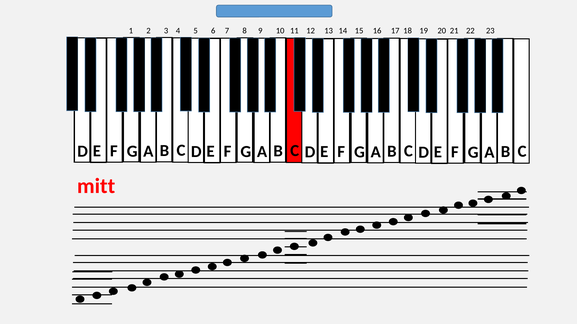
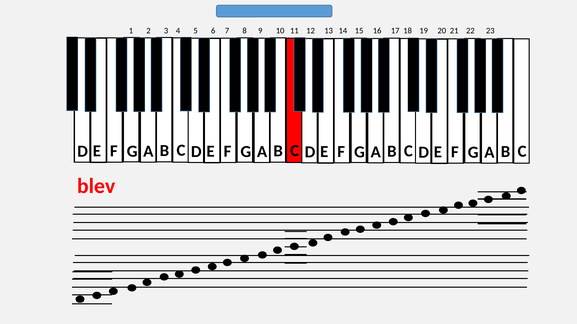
mitt: mitt -> blev (96, 186)
